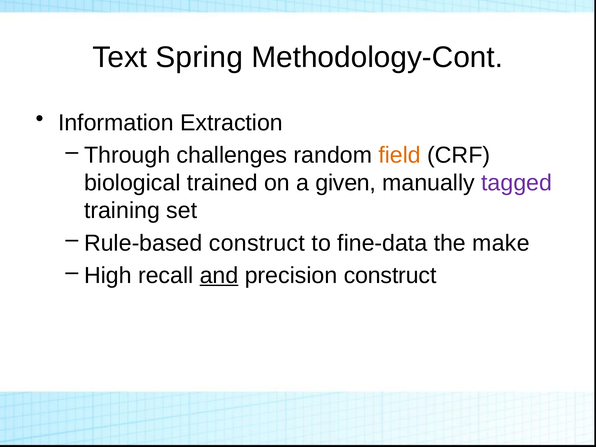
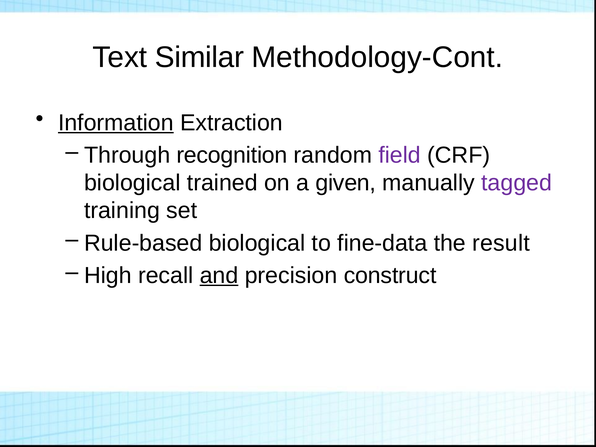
Spring: Spring -> Similar (200, 57)
Information underline: none -> present (116, 123)
challenges: challenges -> recognition (232, 155)
field colour: orange -> purple (400, 155)
Rule-based construct: construct -> biological (257, 243)
make: make -> result (501, 243)
